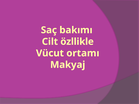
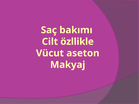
ortamı: ortamı -> aseton (83, 53)
